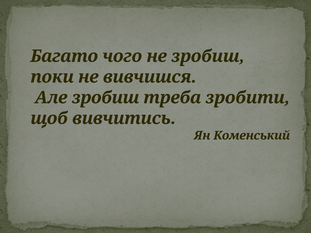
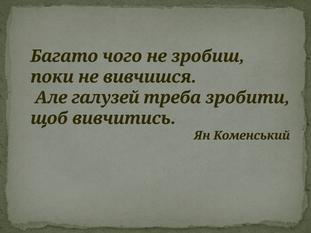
Але зробиш: зробиш -> галузей (106, 98)
